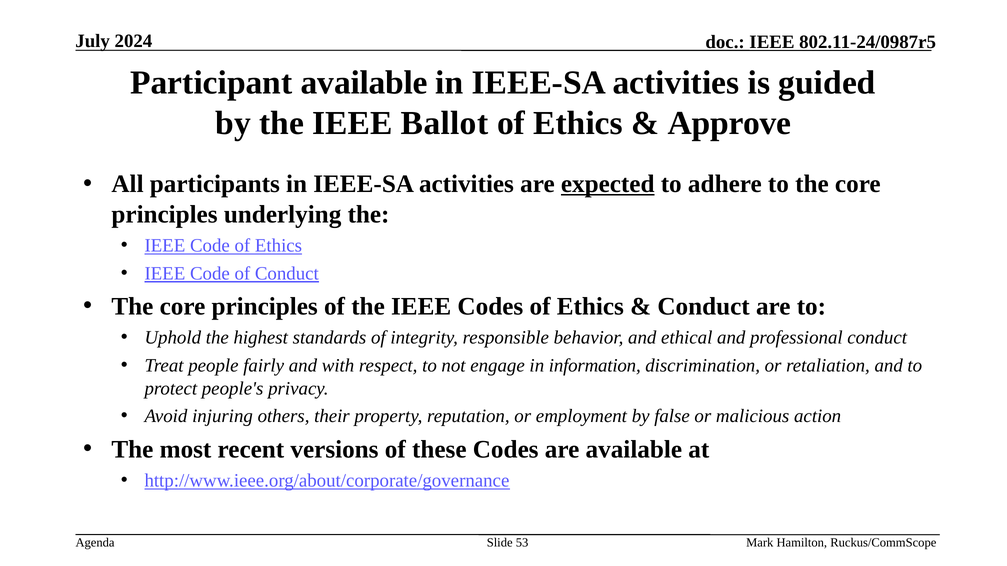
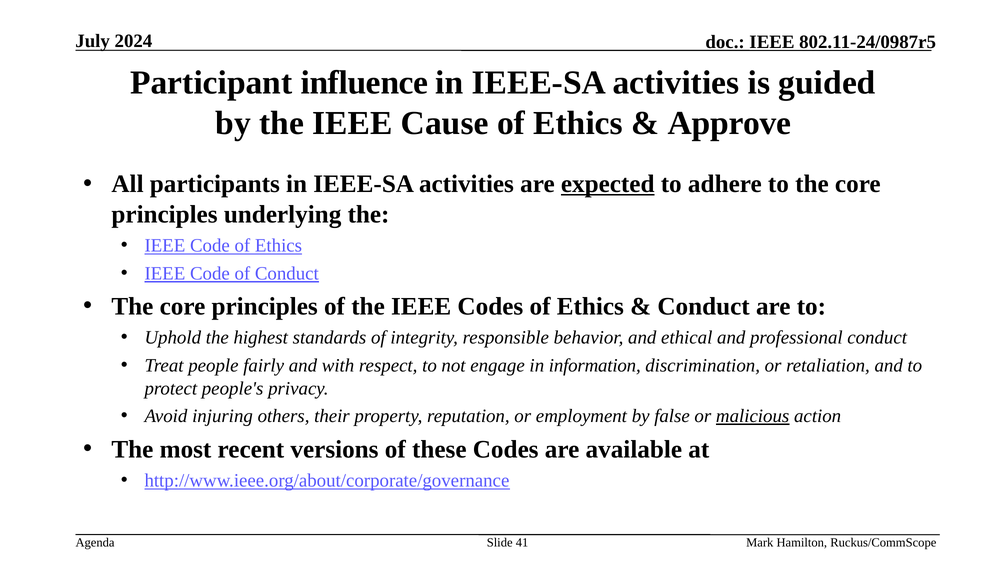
Participant available: available -> influence (364, 83)
Ballot: Ballot -> Cause (445, 123)
malicious underline: none -> present (753, 416)
53: 53 -> 41 (522, 543)
